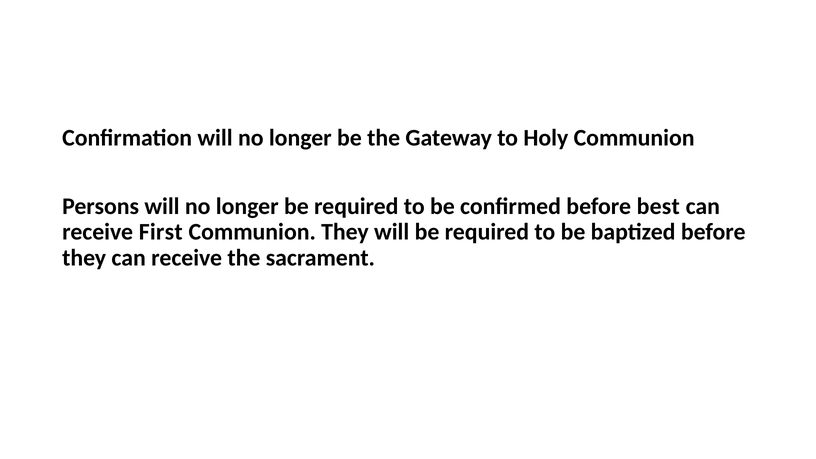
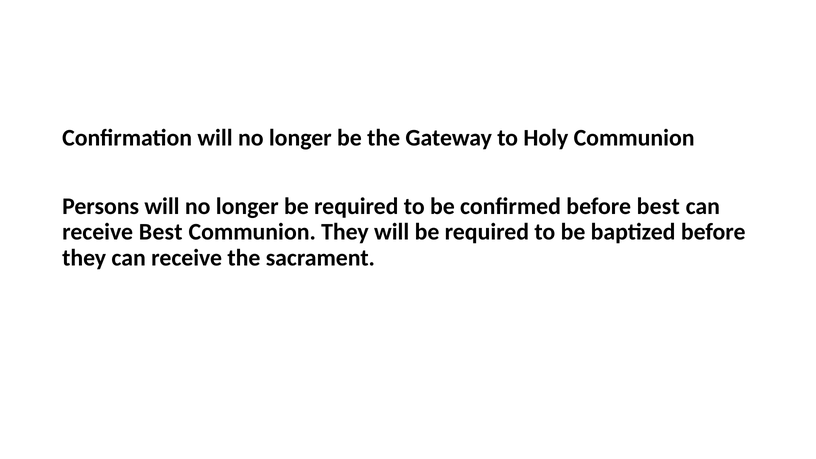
receive First: First -> Best (161, 232)
